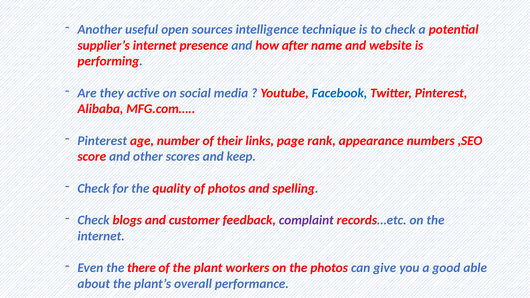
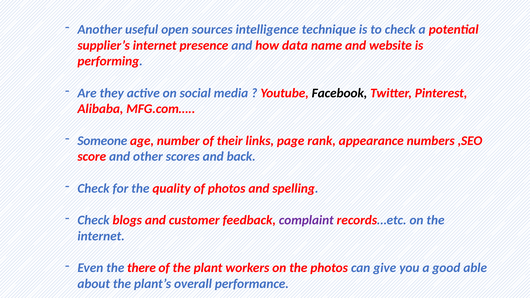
after: after -> data (295, 45)
Facebook colour: blue -> black (339, 93)
Pinterest: Pinterest -> Someone (102, 141)
keep: keep -> back (241, 157)
